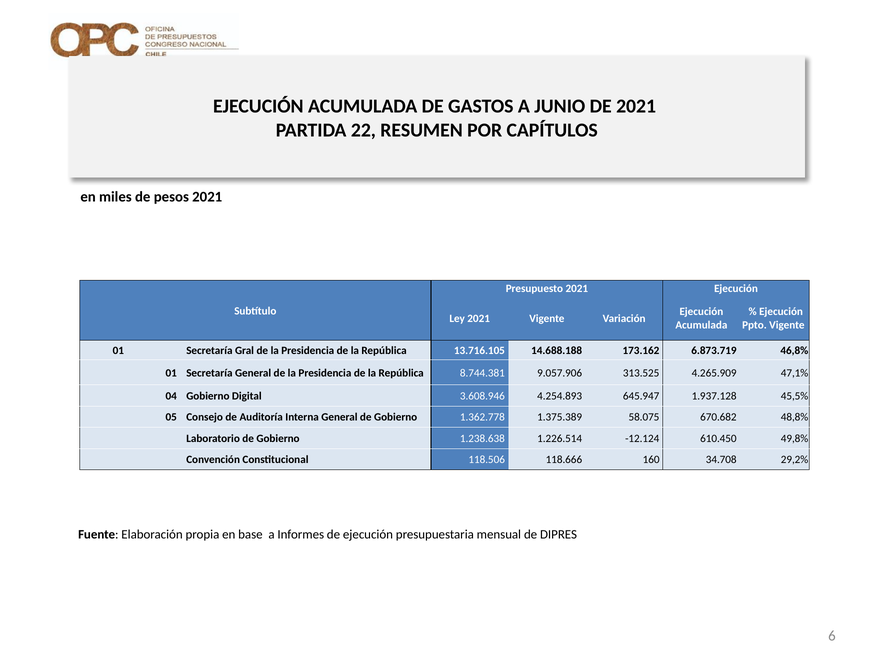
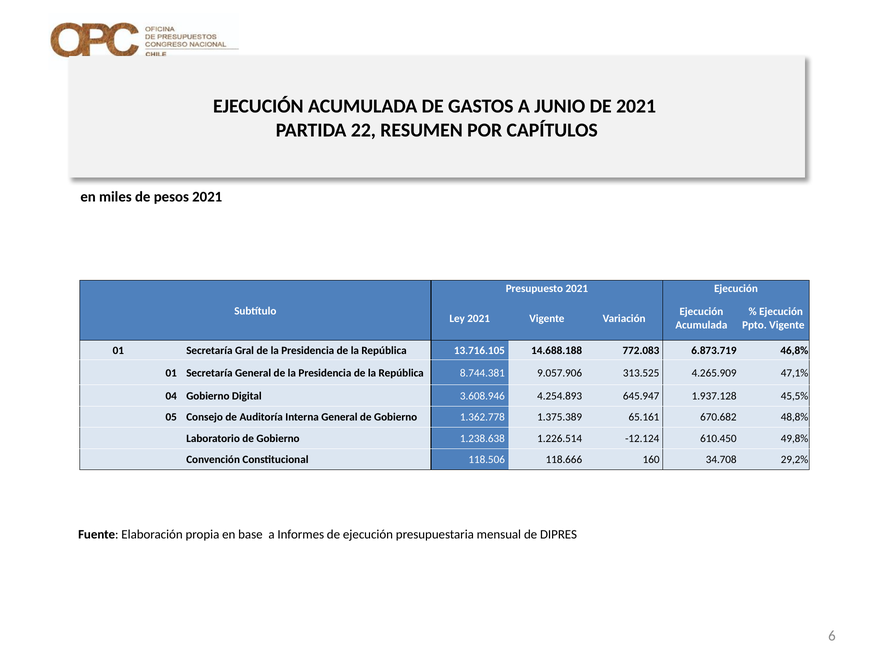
173.162: 173.162 -> 772.083 (641, 351)
58.075: 58.075 -> 65.161 (644, 418)
